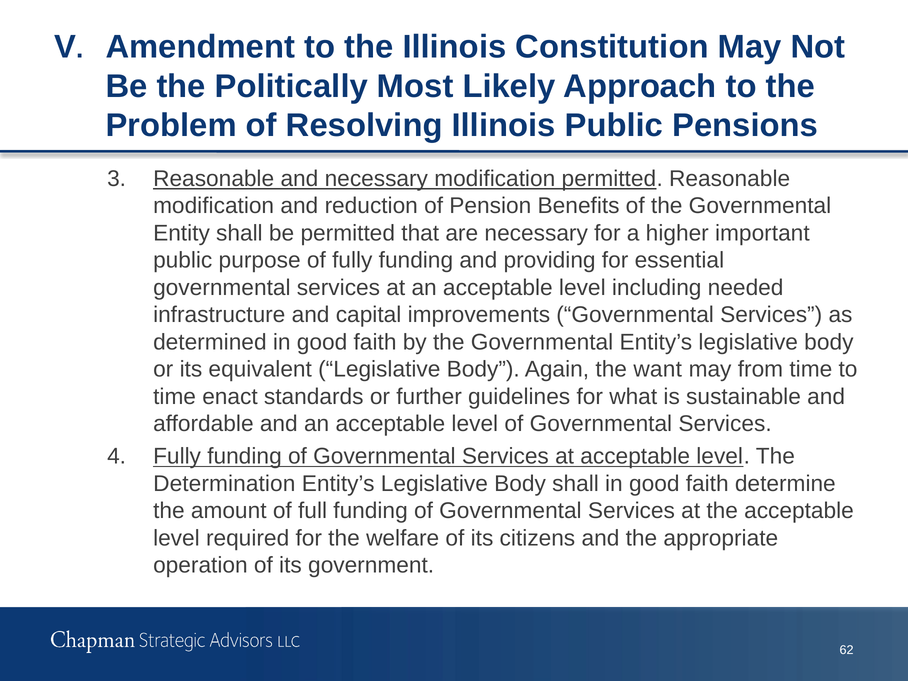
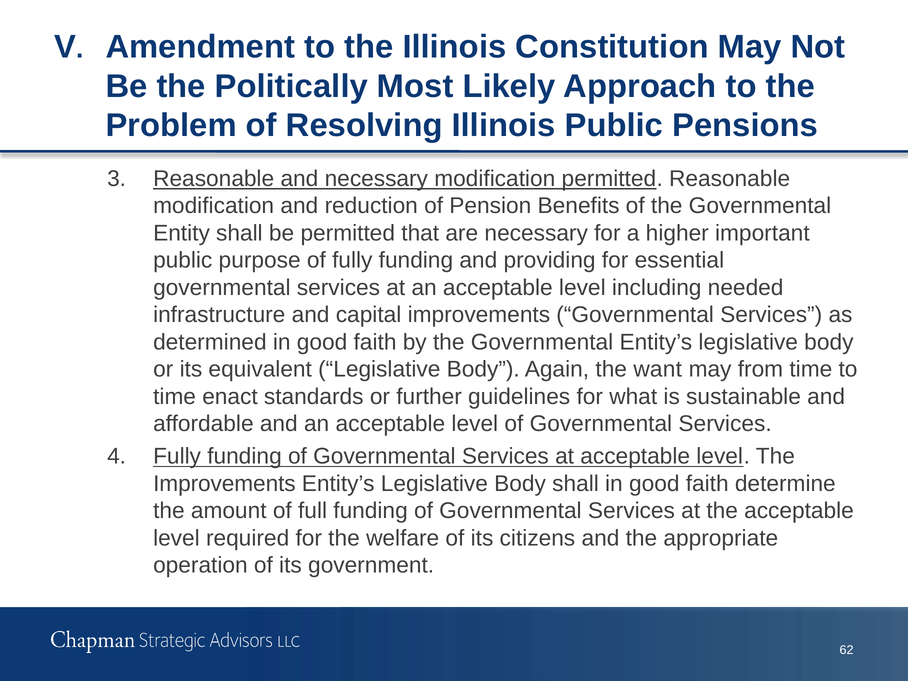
Determination: Determination -> Improvements (224, 484)
